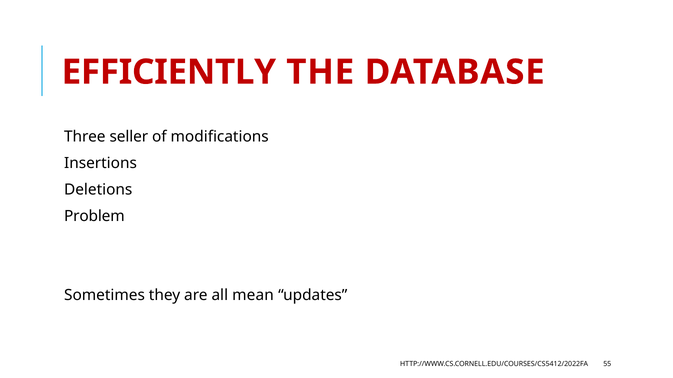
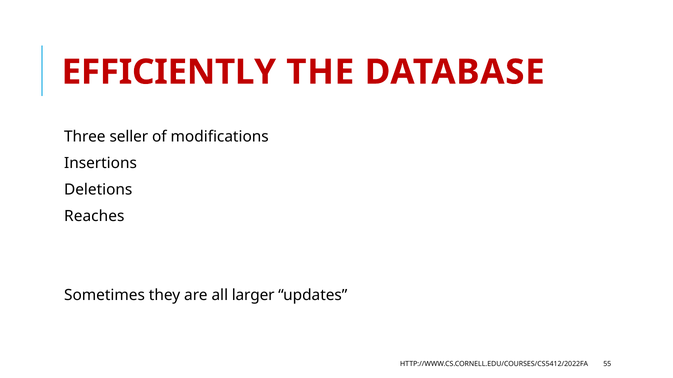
Problem: Problem -> Reaches (94, 216)
mean: mean -> larger (253, 296)
